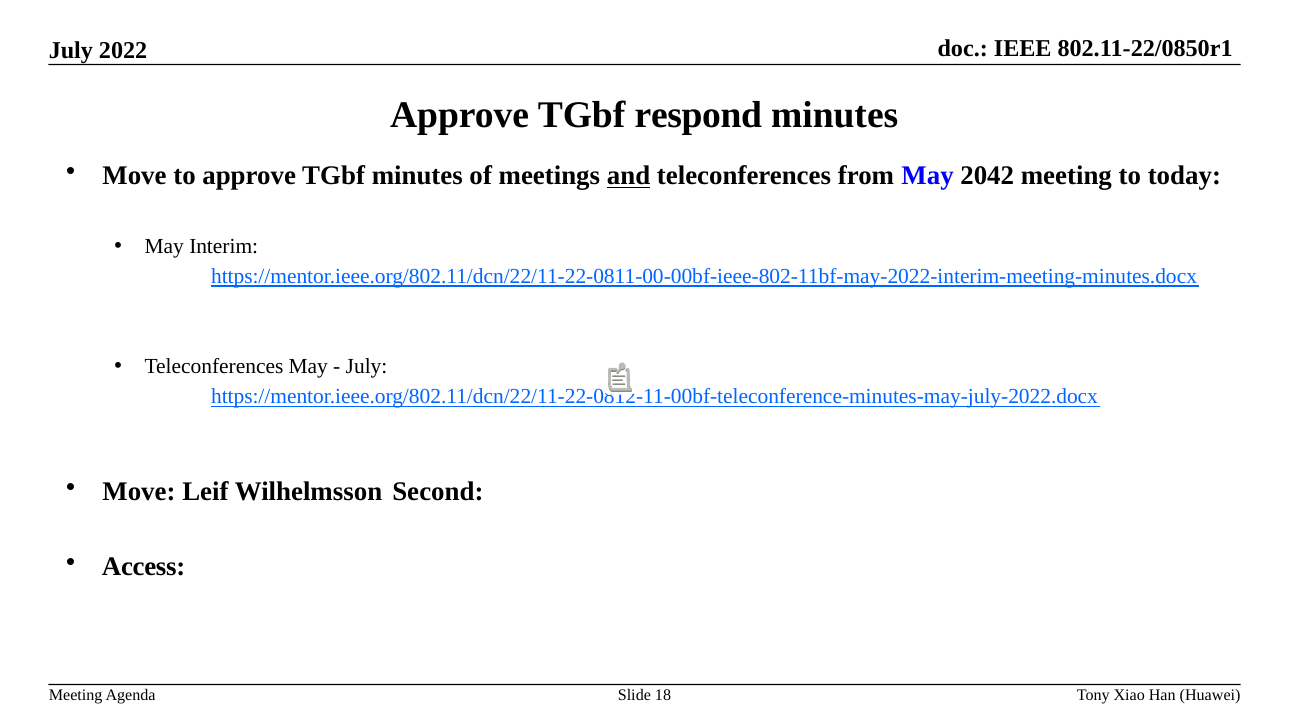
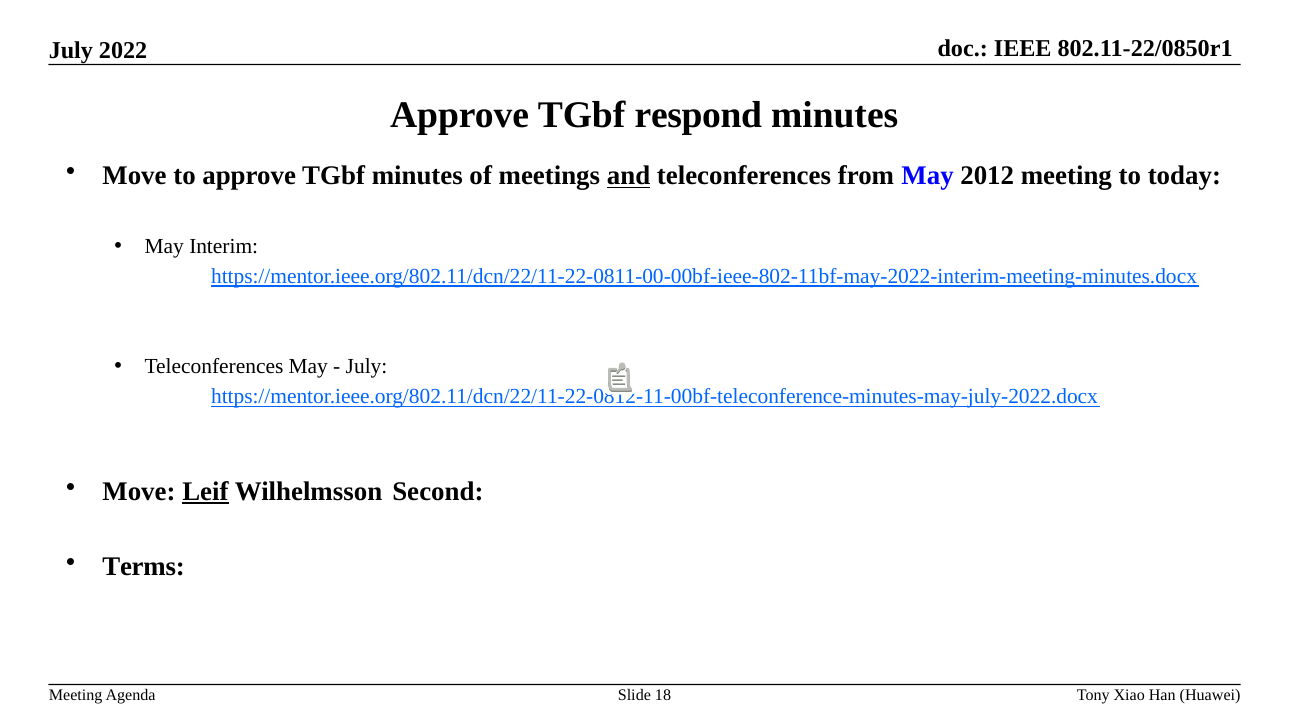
2042: 2042 -> 2012 (987, 176)
Leif underline: none -> present (205, 492)
Access: Access -> Terms (144, 567)
